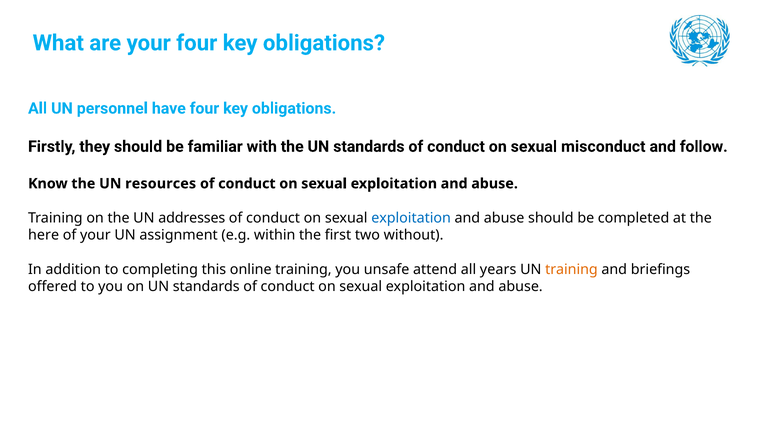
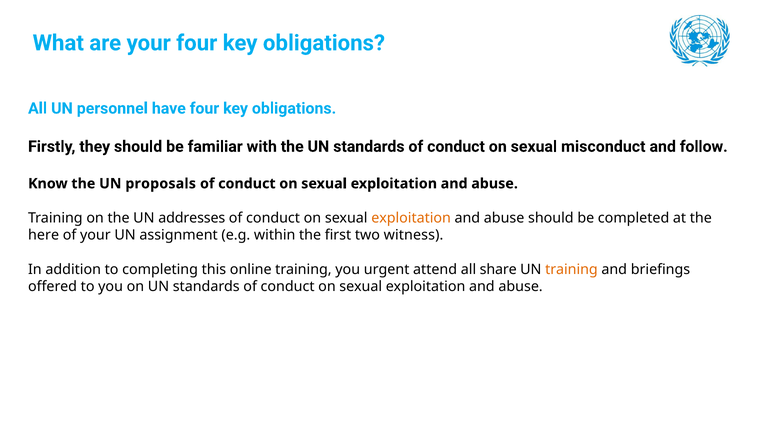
resources: resources -> proposals (161, 183)
exploitation colour: blue -> orange (411, 218)
without: without -> witness (414, 235)
unsafe: unsafe -> urgent (387, 269)
years: years -> share (498, 269)
